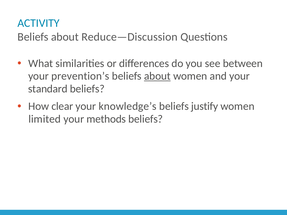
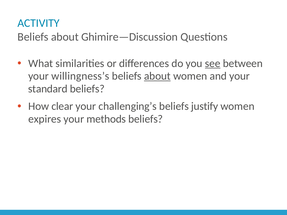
Reduce—Discussion: Reduce—Discussion -> Ghimire—Discussion (130, 37)
see underline: none -> present (213, 63)
prevention’s: prevention’s -> willingness’s (80, 76)
knowledge’s: knowledge’s -> challenging’s (128, 106)
limited: limited -> expires (45, 119)
